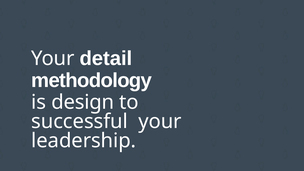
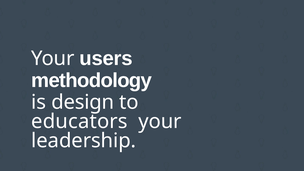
detail: detail -> users (106, 58)
successful: successful -> educators (79, 121)
